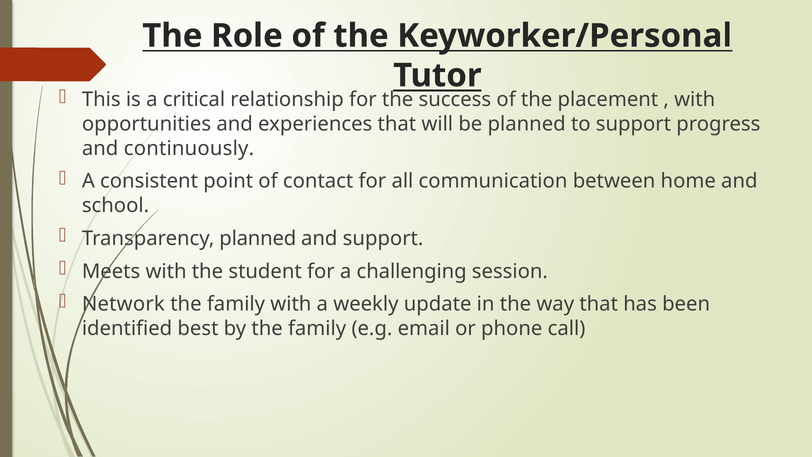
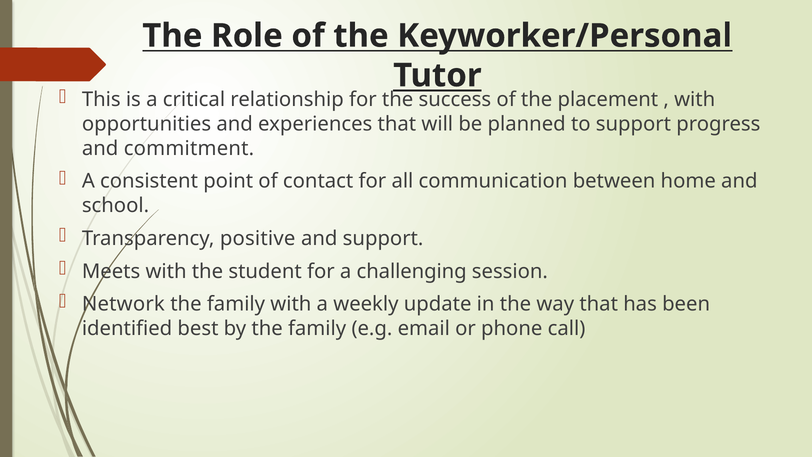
continuously: continuously -> commitment (189, 148)
Transparency planned: planned -> positive (258, 238)
